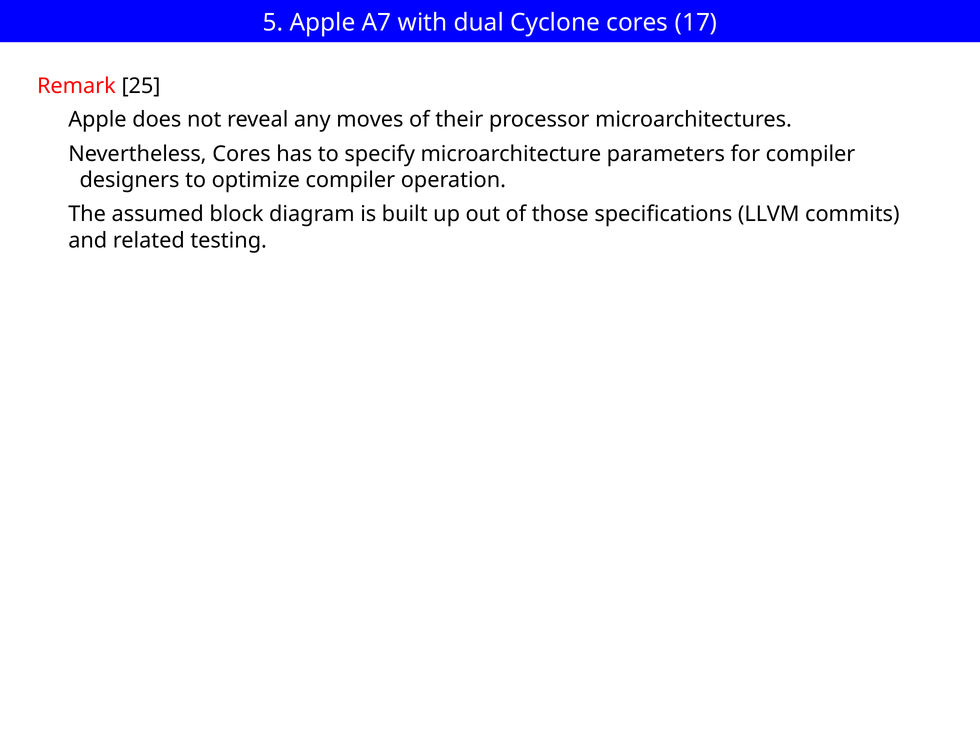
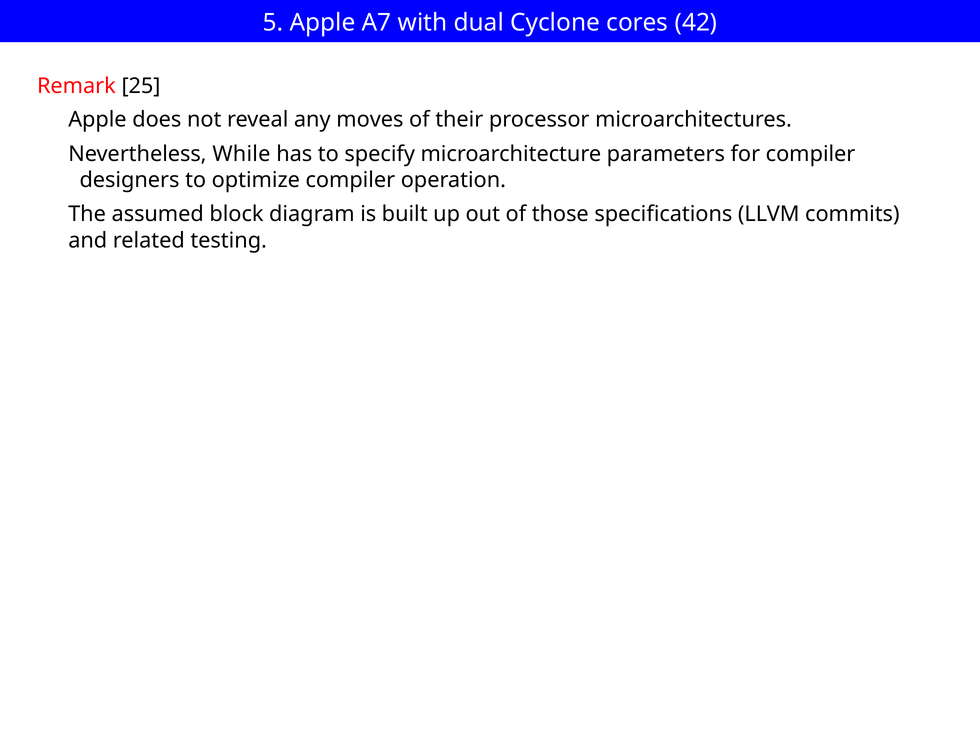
17: 17 -> 42 (696, 23)
Nevertheless Cores: Cores -> While (241, 154)
